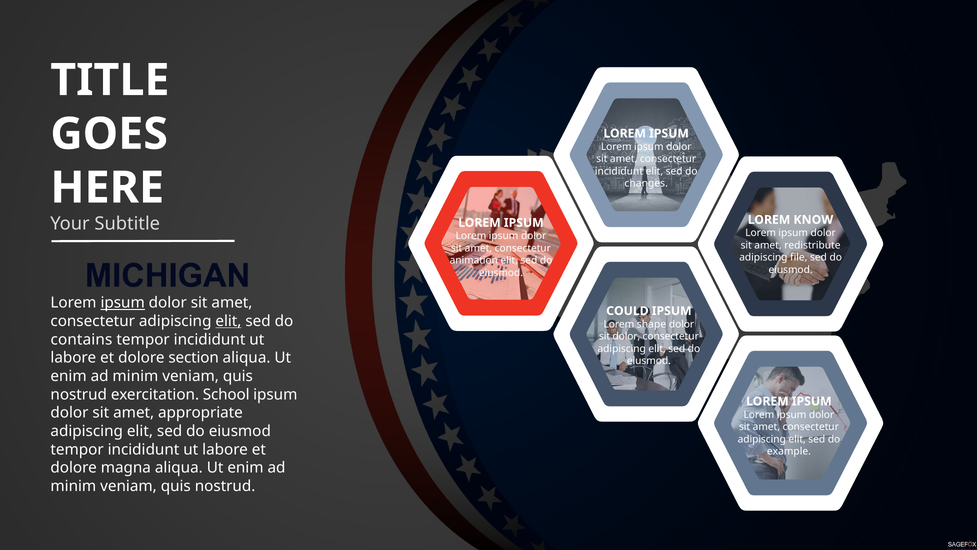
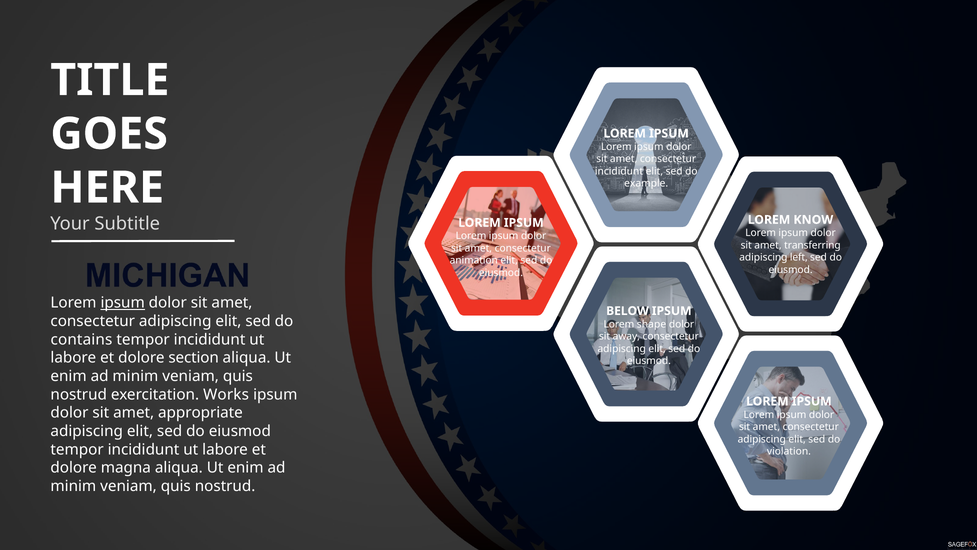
changes: changes -> example (646, 183)
redistribute: redistribute -> transferring (812, 245)
file: file -> left (799, 257)
COULD: COULD -> BELOW (627, 311)
elit underline: present -> none (228, 321)
sit dolor: dolor -> away (626, 336)
School: School -> Works (226, 394)
example: example -> violation (789, 451)
